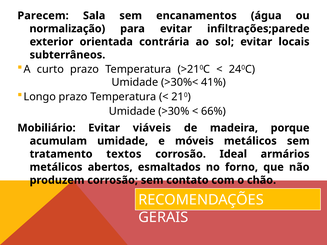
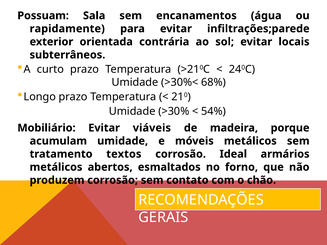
Parecem: Parecem -> Possuam (43, 16)
normalização: normalização -> rapidamente (67, 29)
41%: 41% -> 68% (214, 82)
66%: 66% -> 54% (214, 111)
